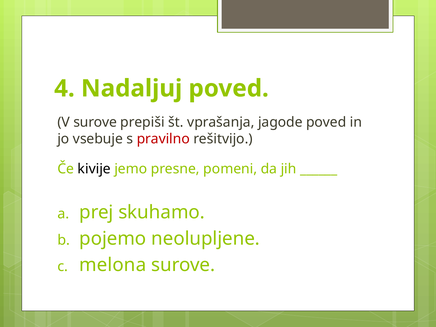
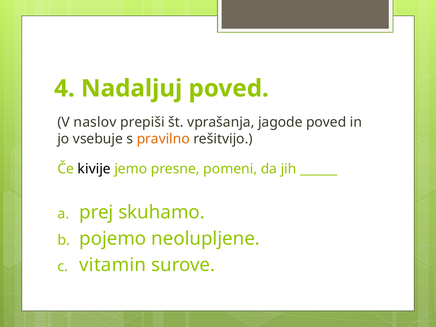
V surove: surove -> naslov (95, 122)
pravilno colour: red -> orange (163, 139)
melona: melona -> vitamin (113, 265)
